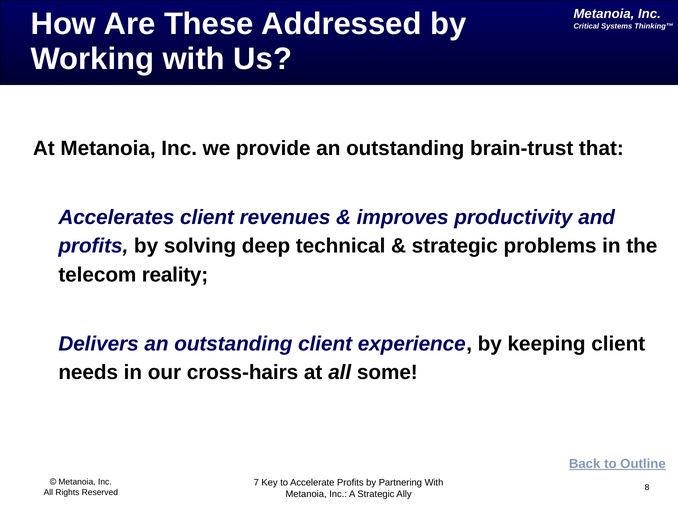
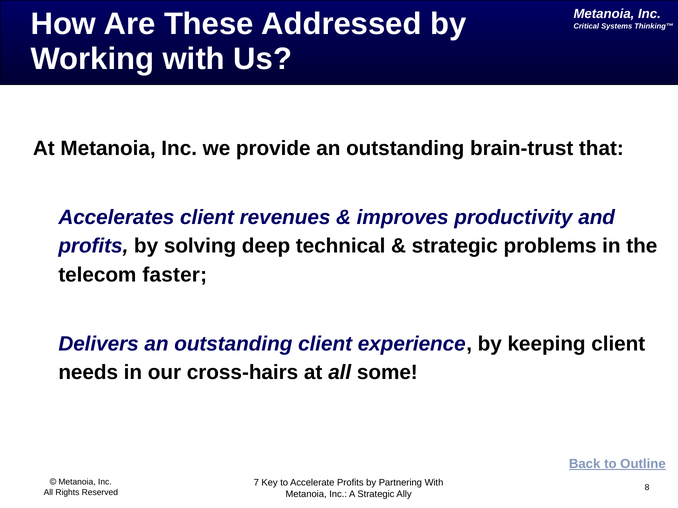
reality: reality -> faster (175, 275)
